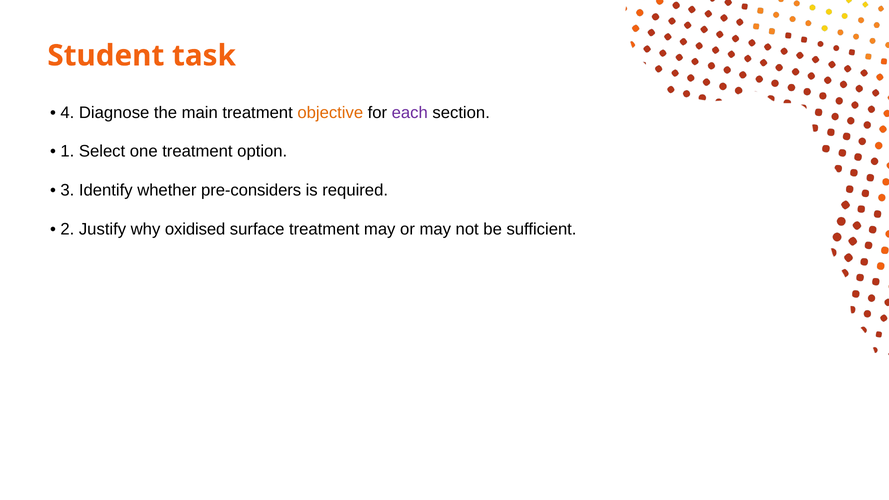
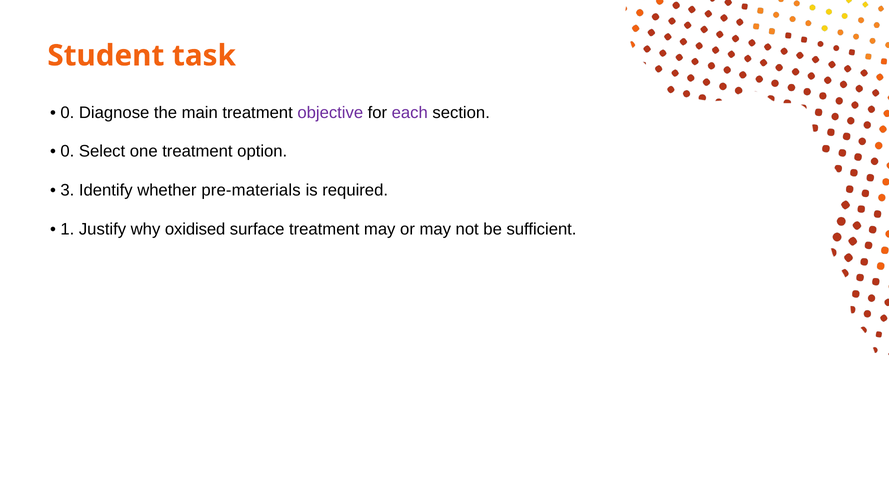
4: 4 -> 0 (67, 113)
objective colour: orange -> purple (330, 113)
1: 1 -> 0 (67, 151)
pre-considers: pre-considers -> pre-materials (251, 190)
2: 2 -> 1 (67, 229)
